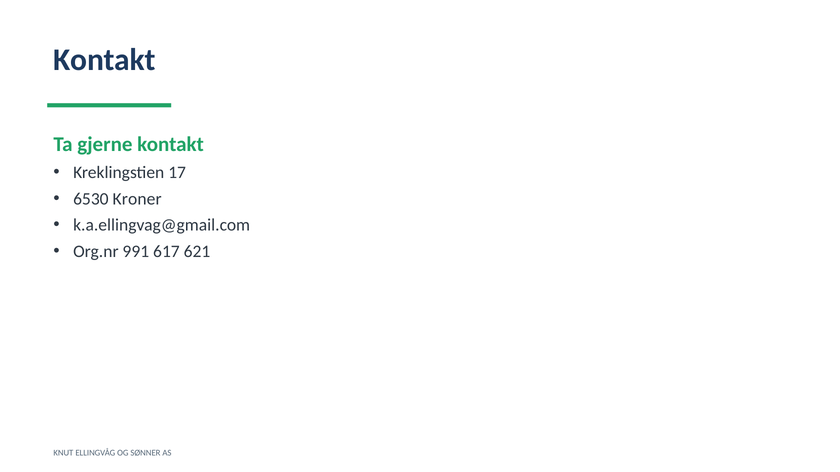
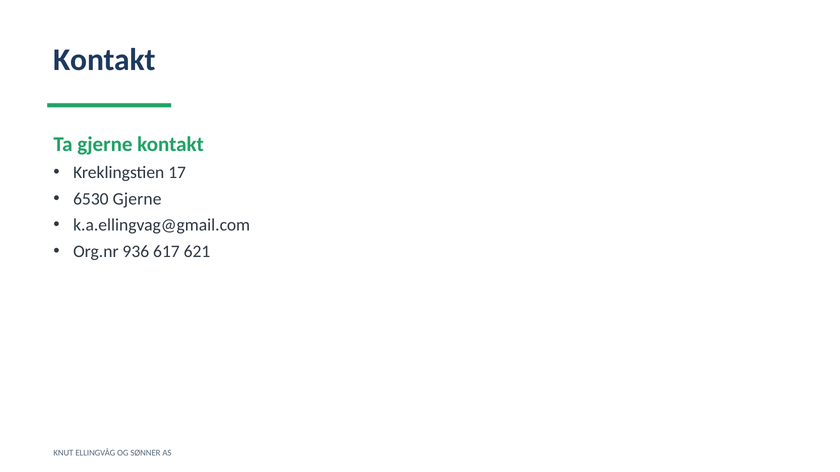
6530 Kroner: Kroner -> Gjerne (137, 199)
991: 991 -> 936 (136, 252)
